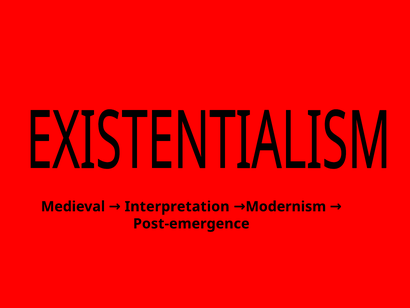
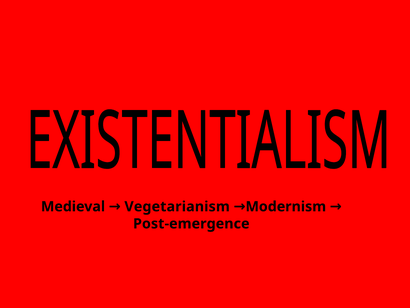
Interpretation: Interpretation -> Vegetarianism (177, 206)
